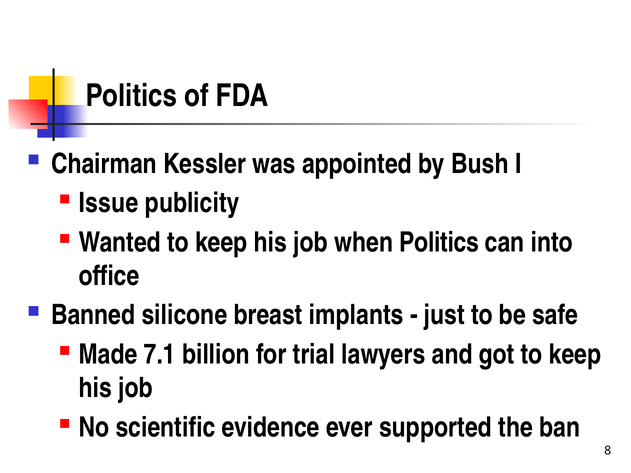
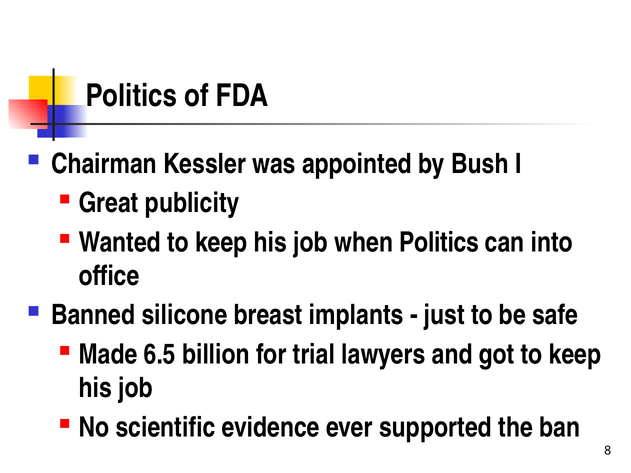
Issue: Issue -> Great (109, 203)
7.1: 7.1 -> 6.5 (160, 355)
